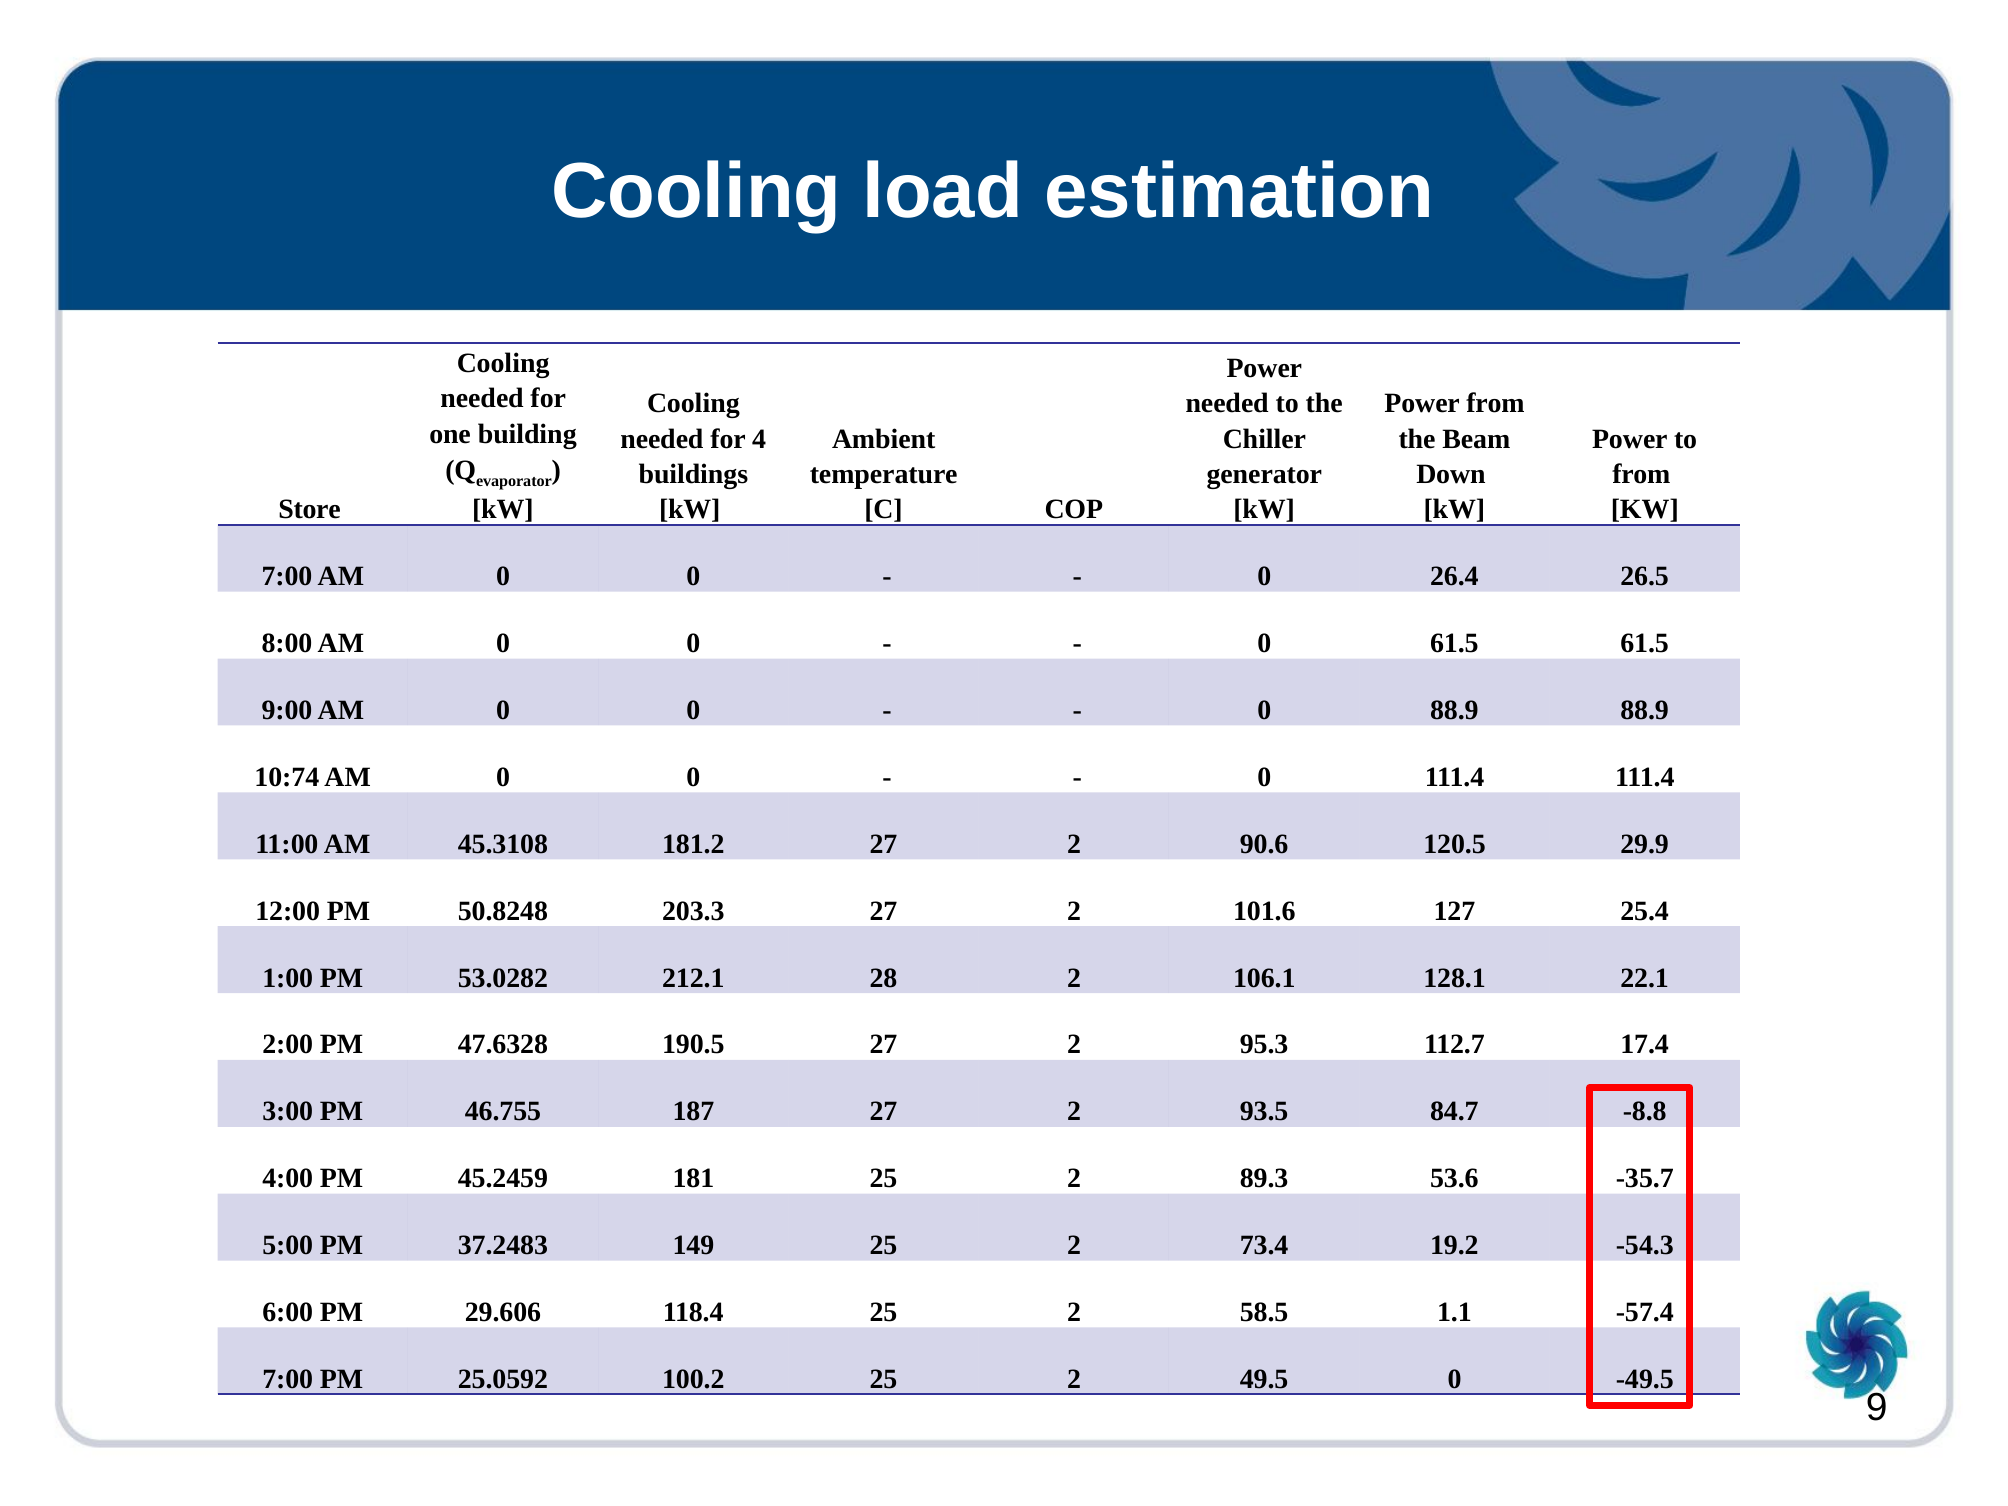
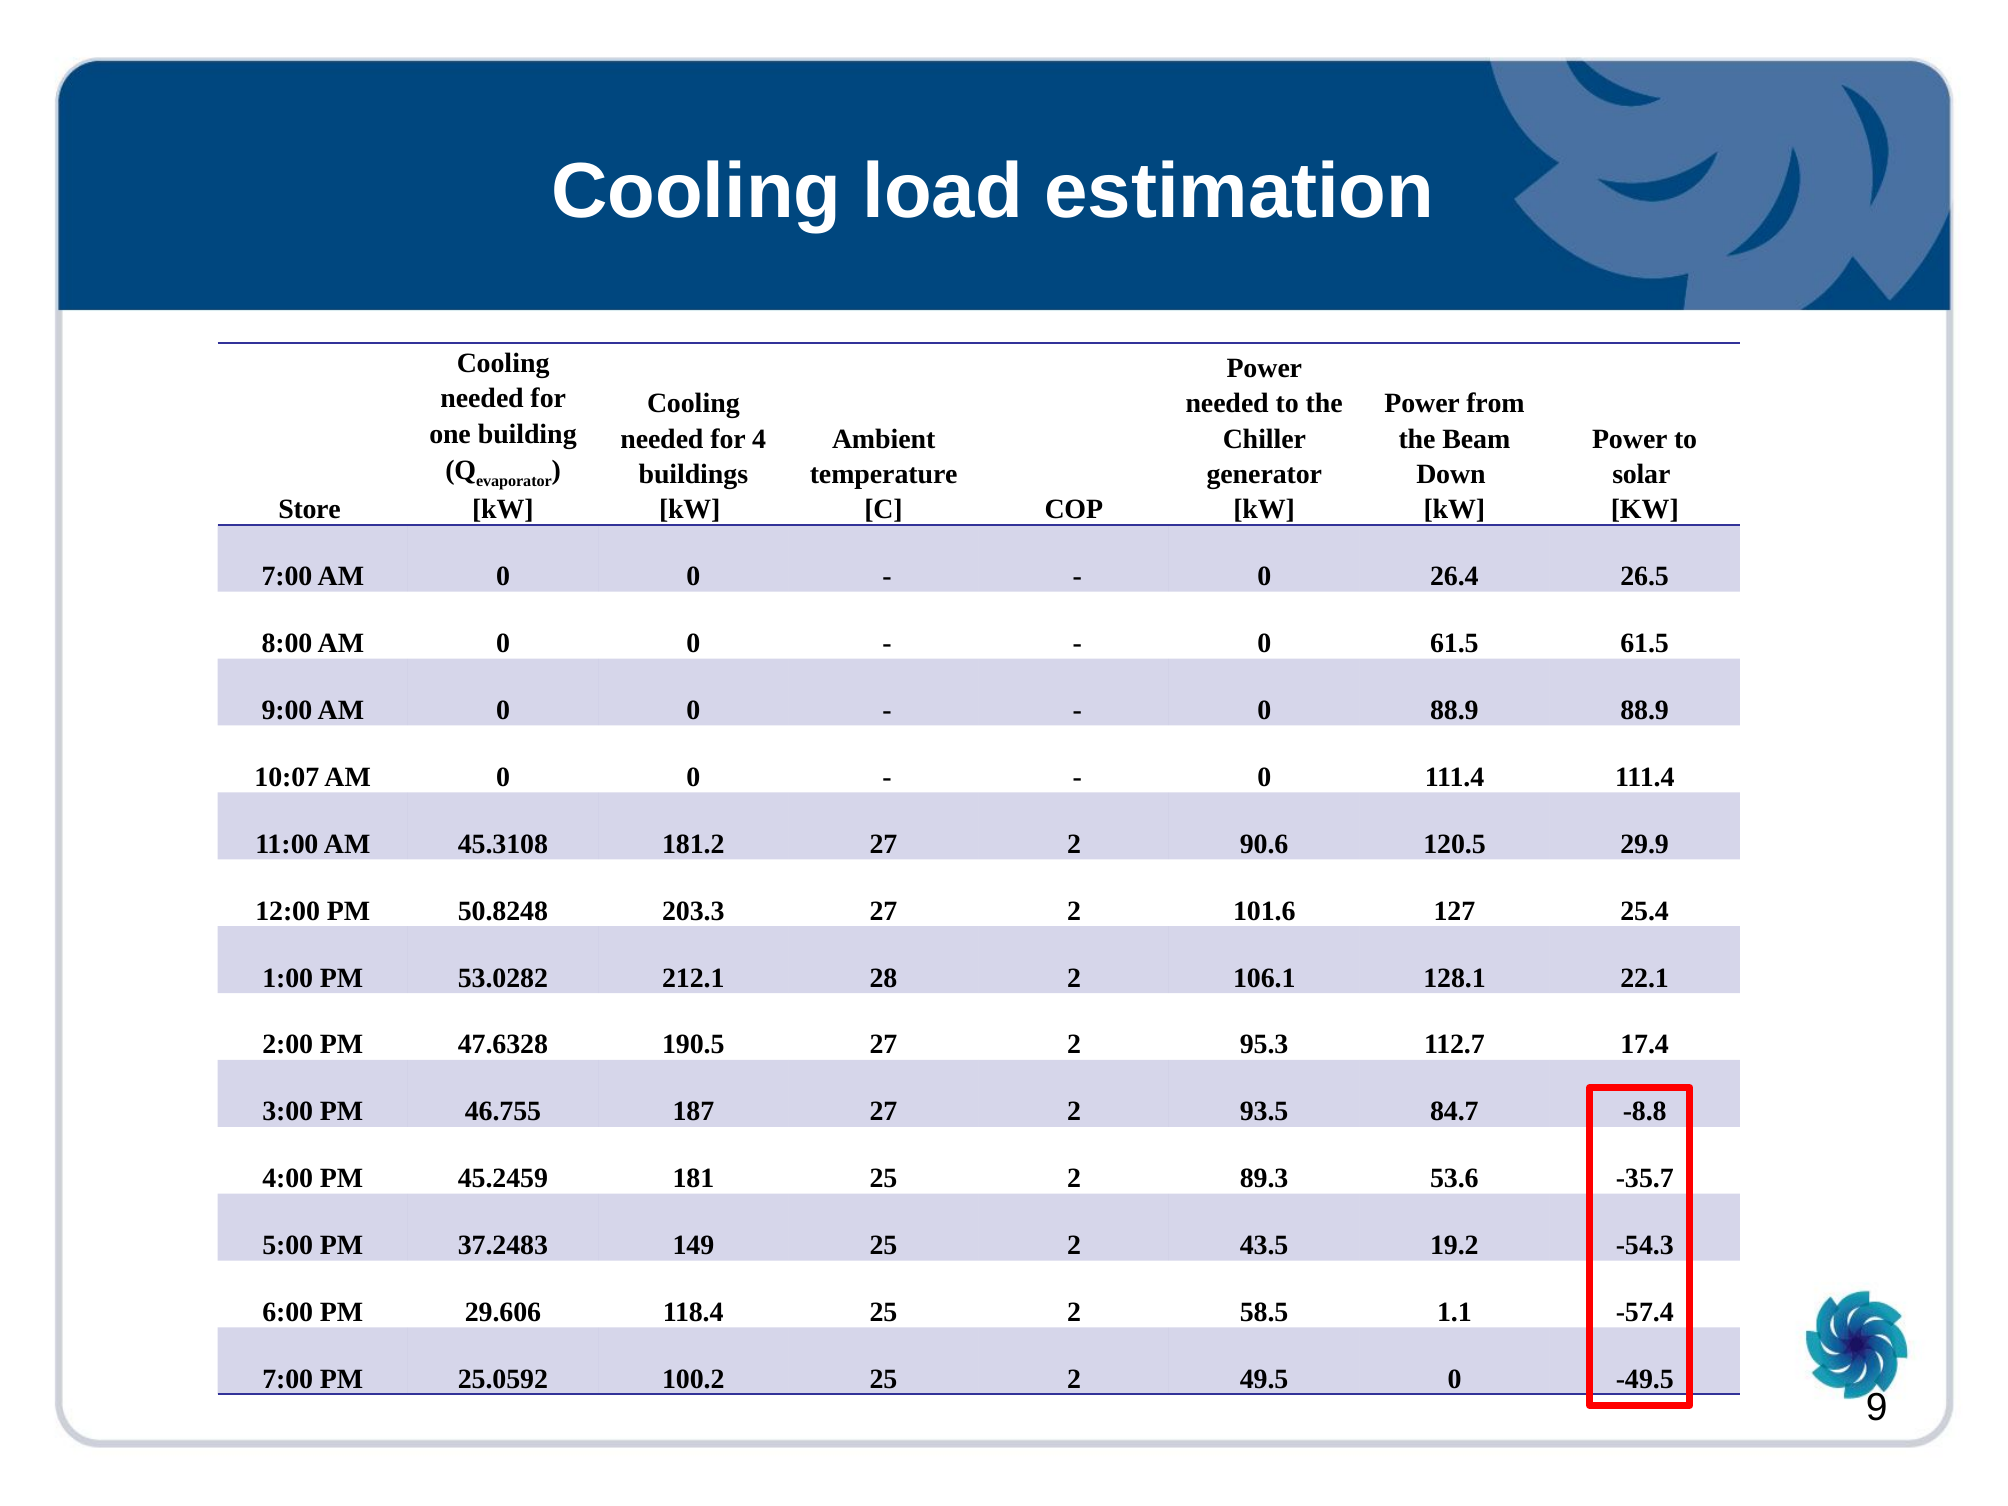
from: from -> solar (1641, 474)
10:74: 10:74 -> 10:07 (287, 777)
73.4: 73.4 -> 43.5 (1264, 1245)
